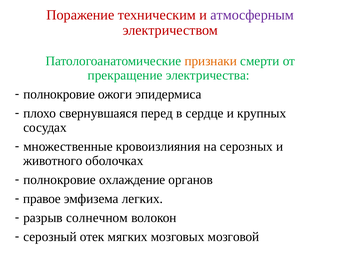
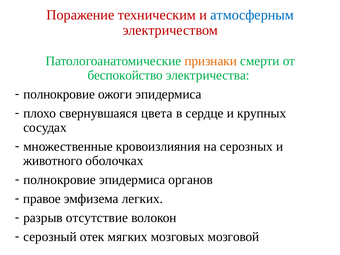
атмосферным colour: purple -> blue (252, 15)
прекращение: прекращение -> беспокойство (125, 75)
перед: перед -> цвета (157, 113)
полнокровие охлаждение: охлаждение -> эпидермиса (132, 180)
солнечном: солнечном -> отсутствие (97, 218)
